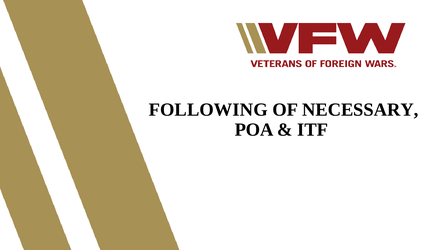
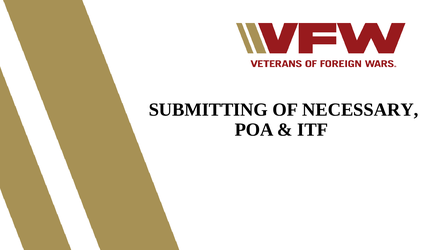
FOLLOWING: FOLLOWING -> SUBMITTING (208, 109)
